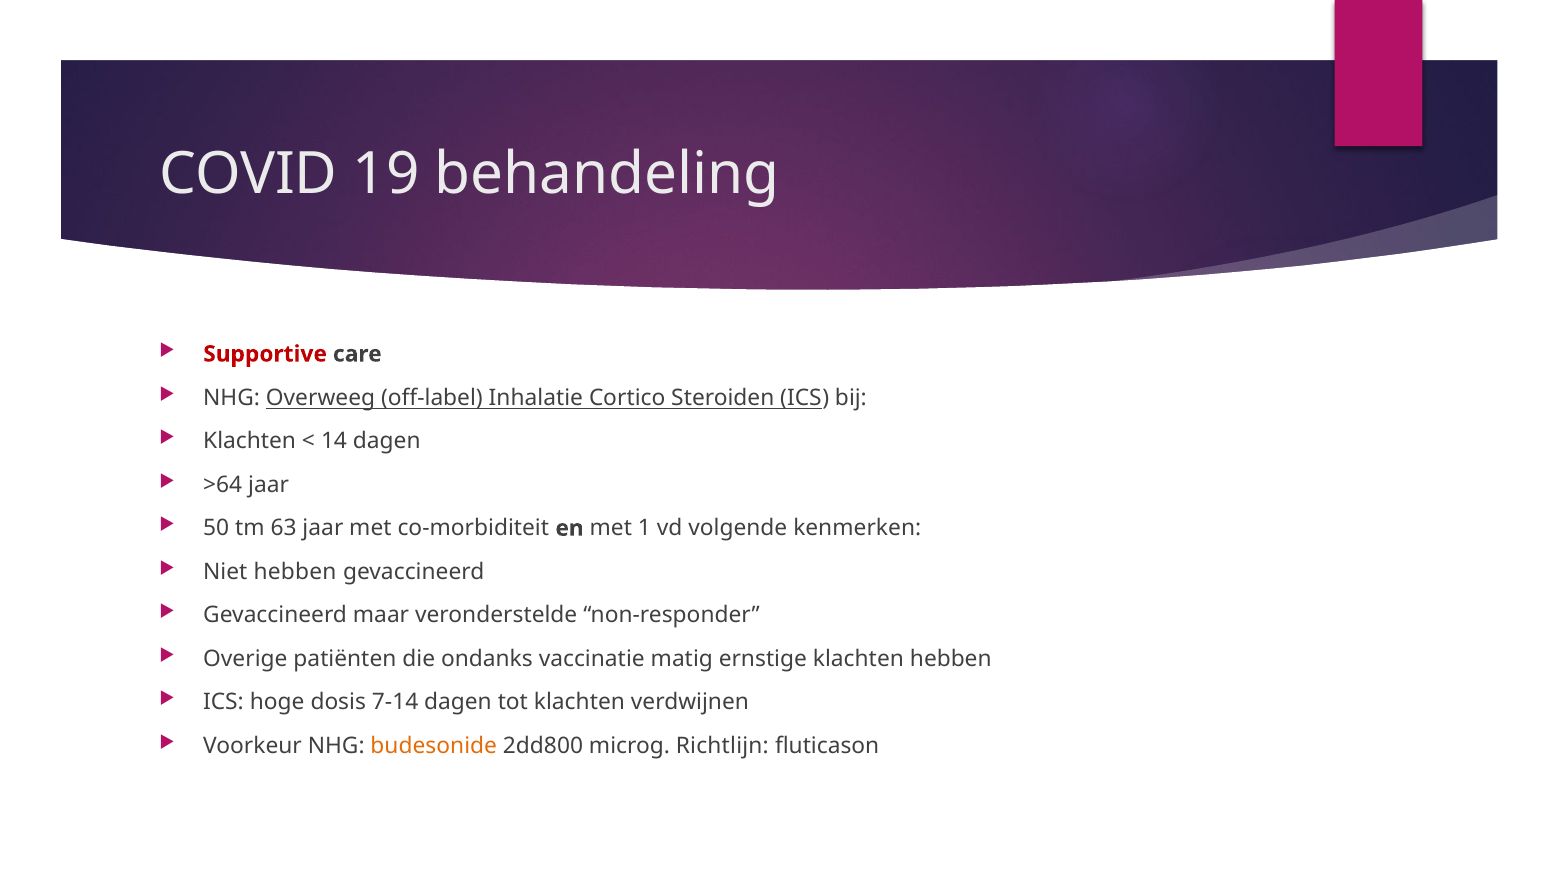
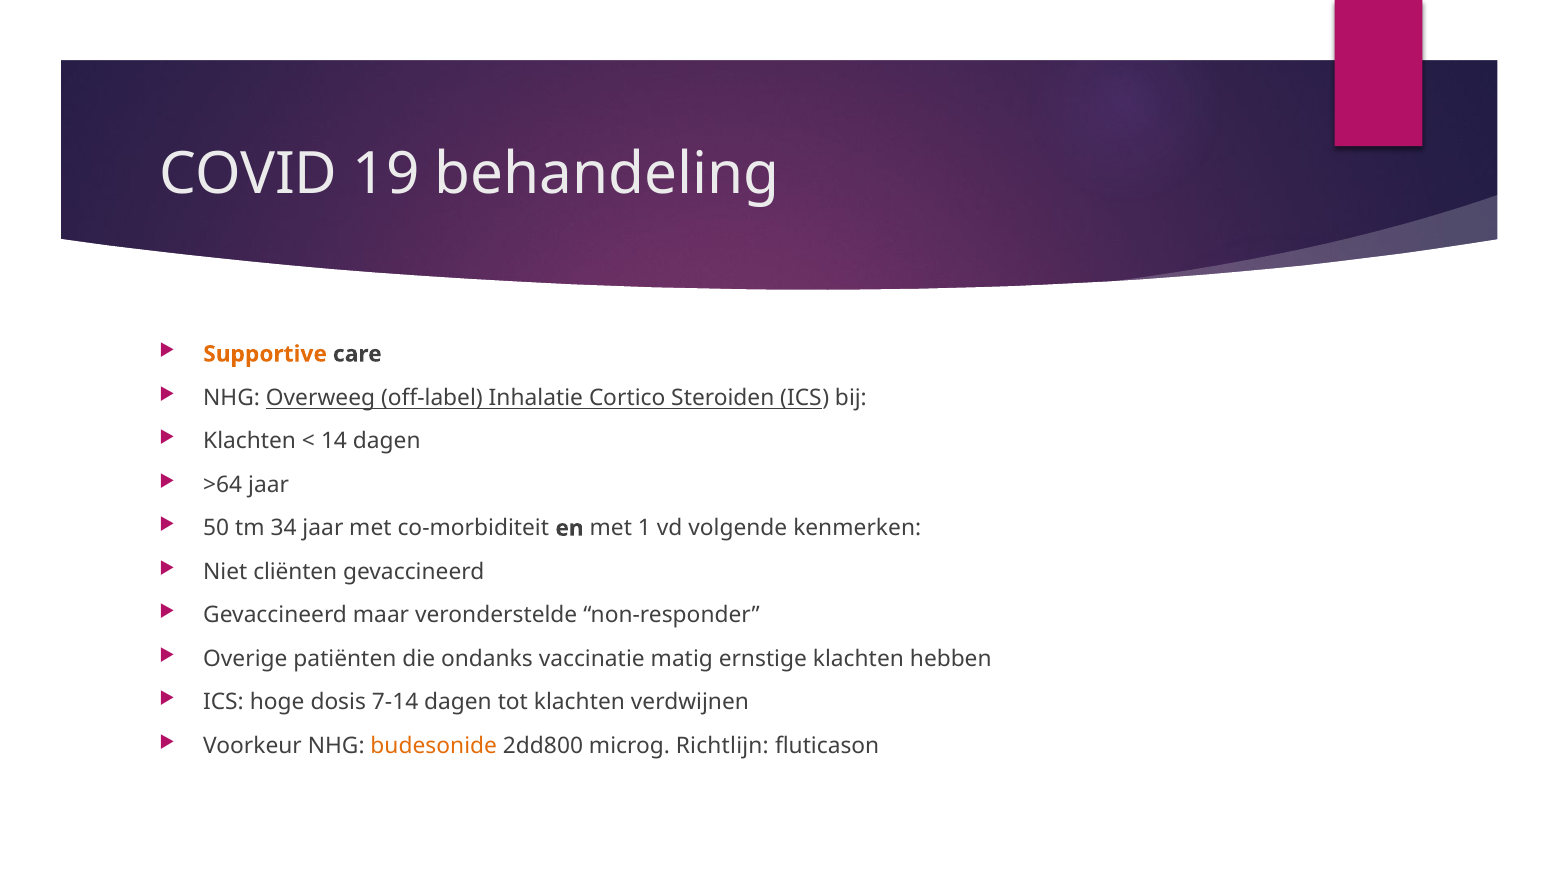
Supportive colour: red -> orange (265, 354)
63: 63 -> 34 (284, 528)
Niet hebben: hebben -> cliënten (295, 572)
